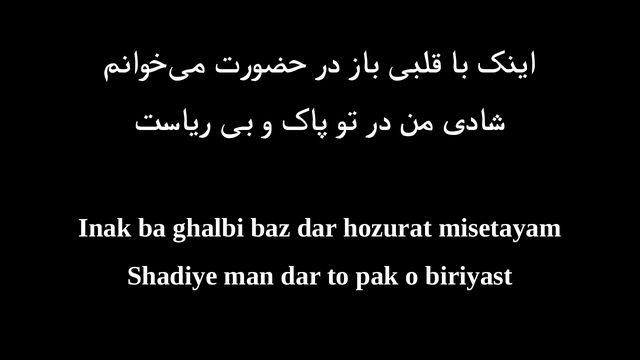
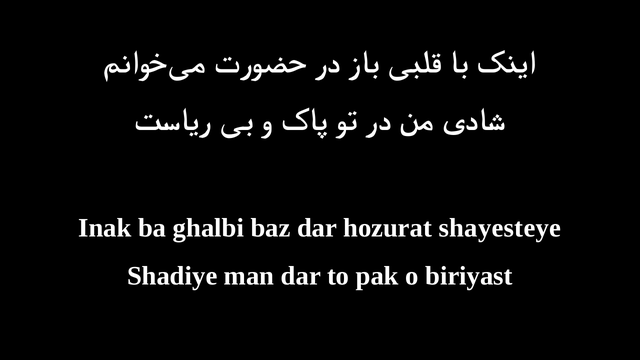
misetayam: misetayam -> shayesteye (500, 228)
